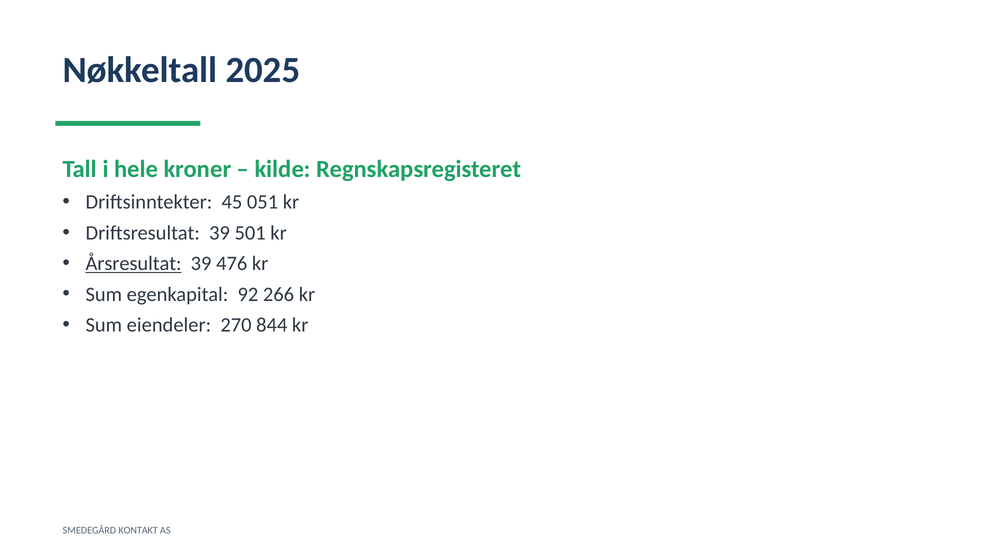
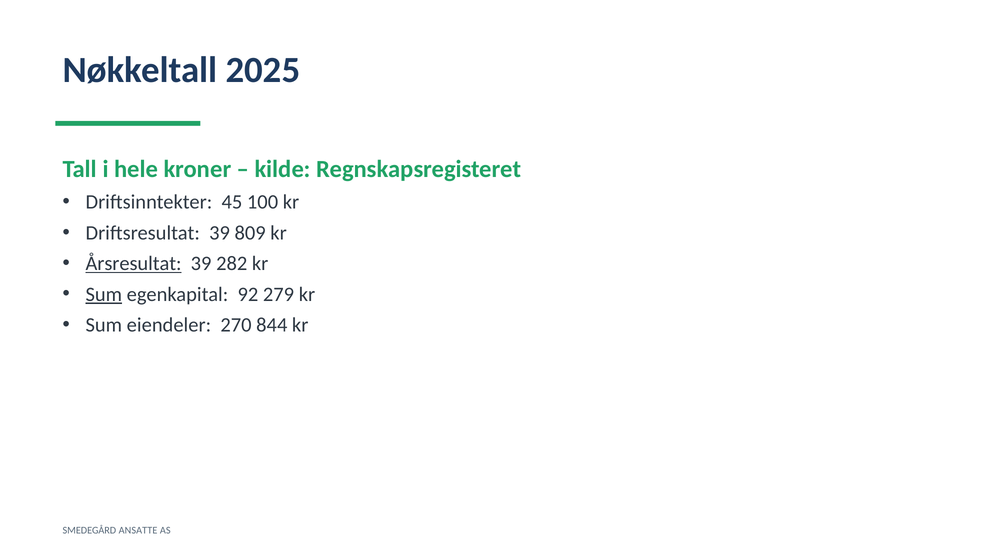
051: 051 -> 100 (263, 202)
501: 501 -> 809 (250, 233)
476: 476 -> 282 (232, 264)
Sum underline: none -> present (104, 294)
266: 266 -> 279 (279, 294)
KONTAKT: KONTAKT -> ANSATTE (138, 531)
